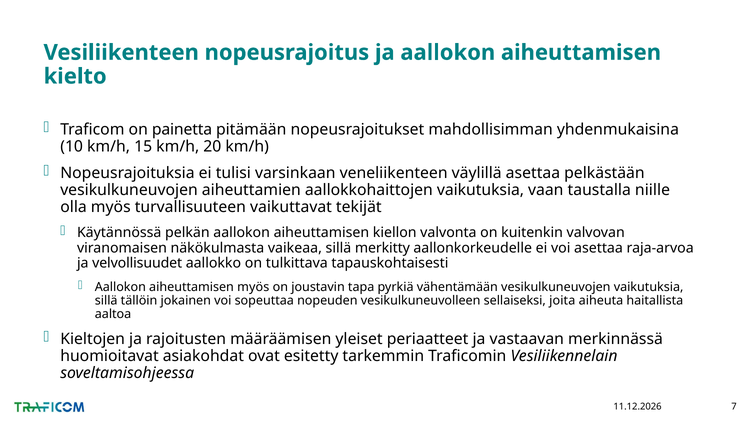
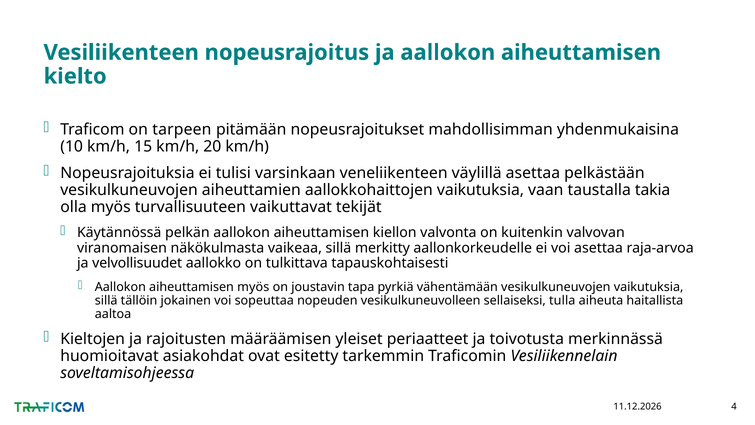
painetta: painetta -> tarpeen (182, 129)
niille: niille -> takia (653, 190)
joita: joita -> tulla (562, 300)
vastaavan: vastaavan -> toivotusta (527, 339)
7: 7 -> 4 (734, 406)
